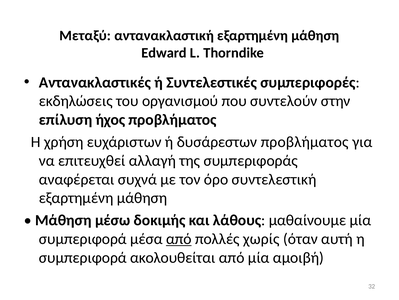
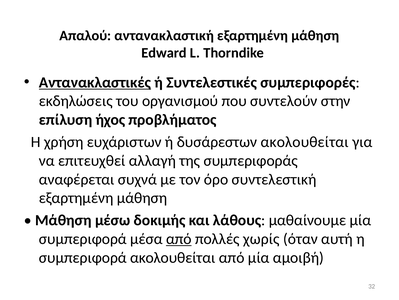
Μεταξύ: Μεταξύ -> Απαλού (85, 36)
Αντανακλαστικές underline: none -> present (95, 82)
δυσάρεστων προβλήματος: προβλήματος -> ακολουθείται (305, 142)
